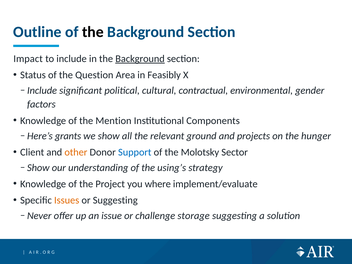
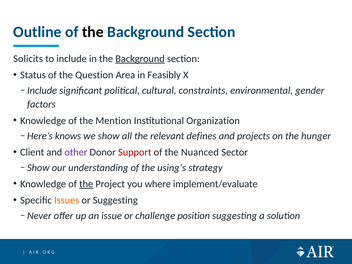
Impact: Impact -> Solicits (28, 59)
contractual: contractual -> constraints (203, 90)
Components: Components -> Organization (213, 121)
grants: grants -> knows (68, 136)
ground: ground -> defines (202, 136)
other colour: orange -> purple (76, 152)
Support colour: blue -> red (135, 152)
Molotsky: Molotsky -> Nuanced (200, 152)
the underline: none -> present (86, 184)
storage: storage -> position (194, 216)
